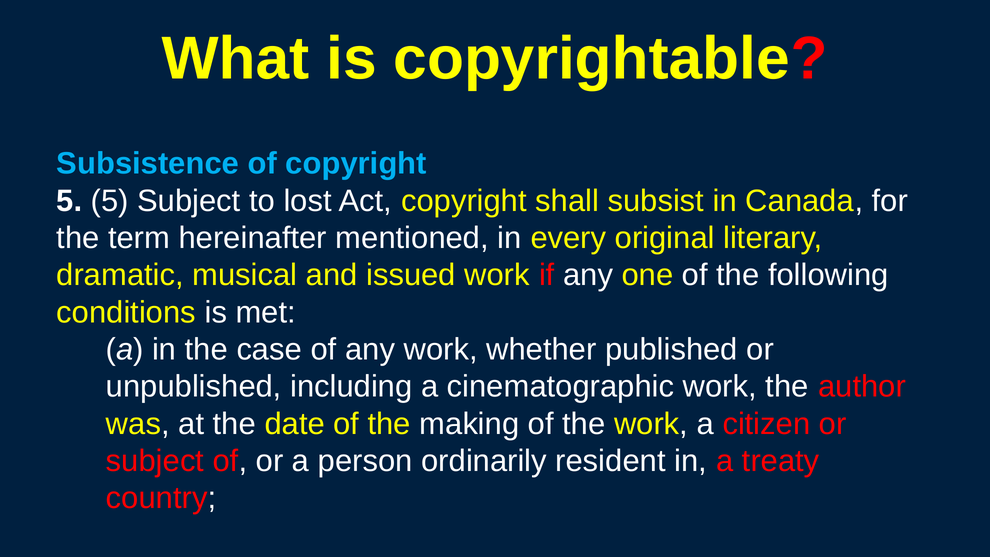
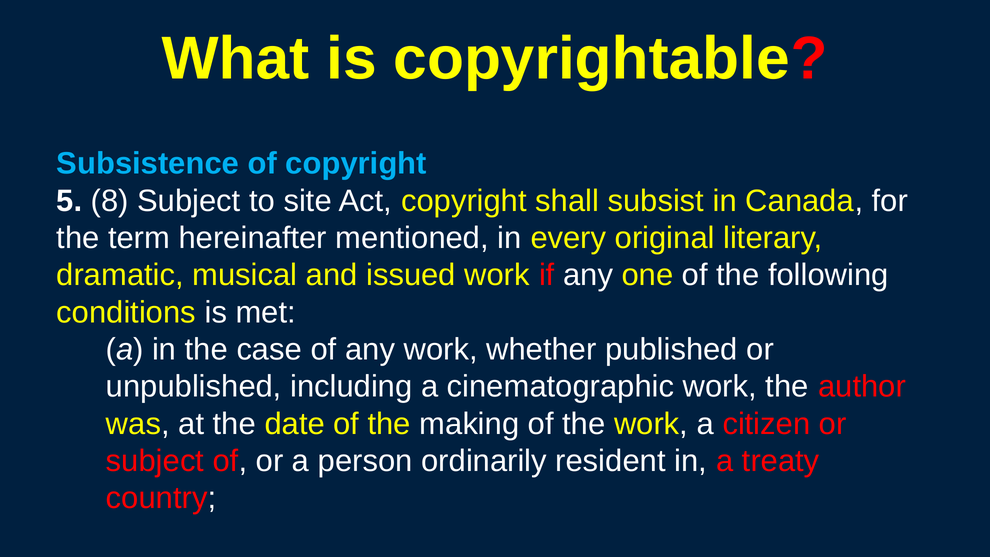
5 5: 5 -> 8 (110, 201)
lost: lost -> site (308, 201)
